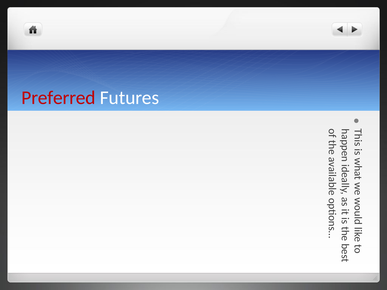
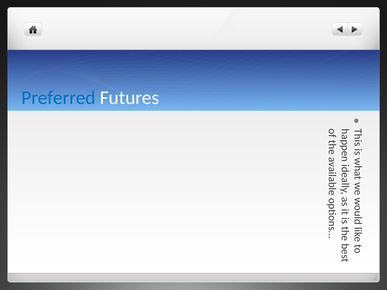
Preferred colour: red -> blue (59, 98)
